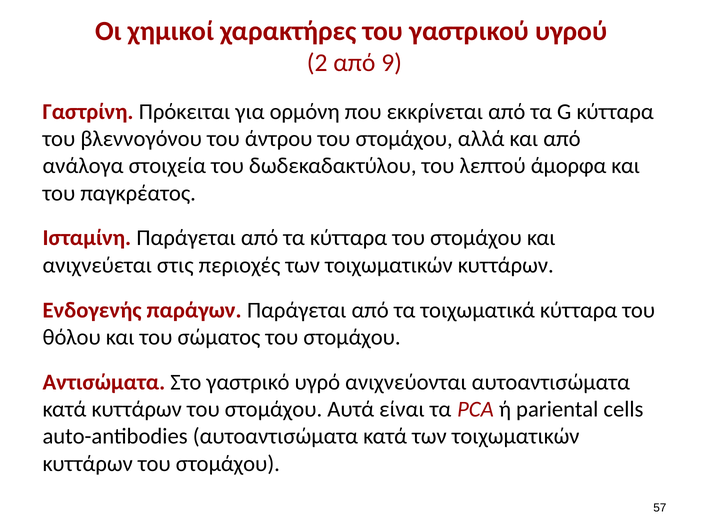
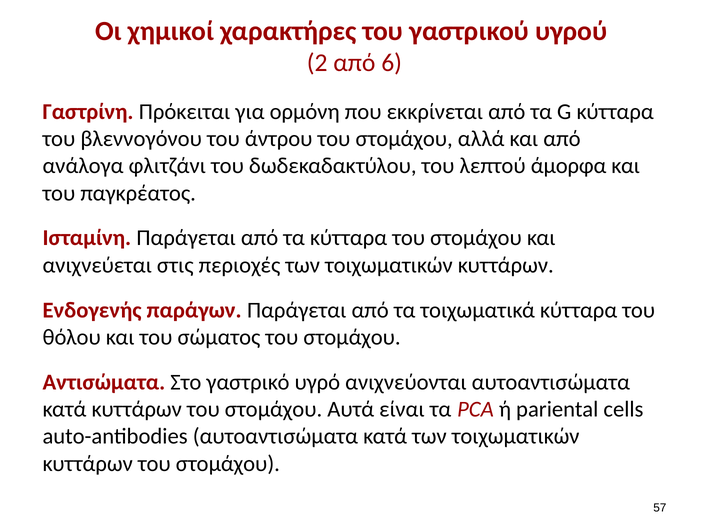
9: 9 -> 6 (392, 63)
στοιχεία: στοιχεία -> φλιτζάνι (167, 166)
